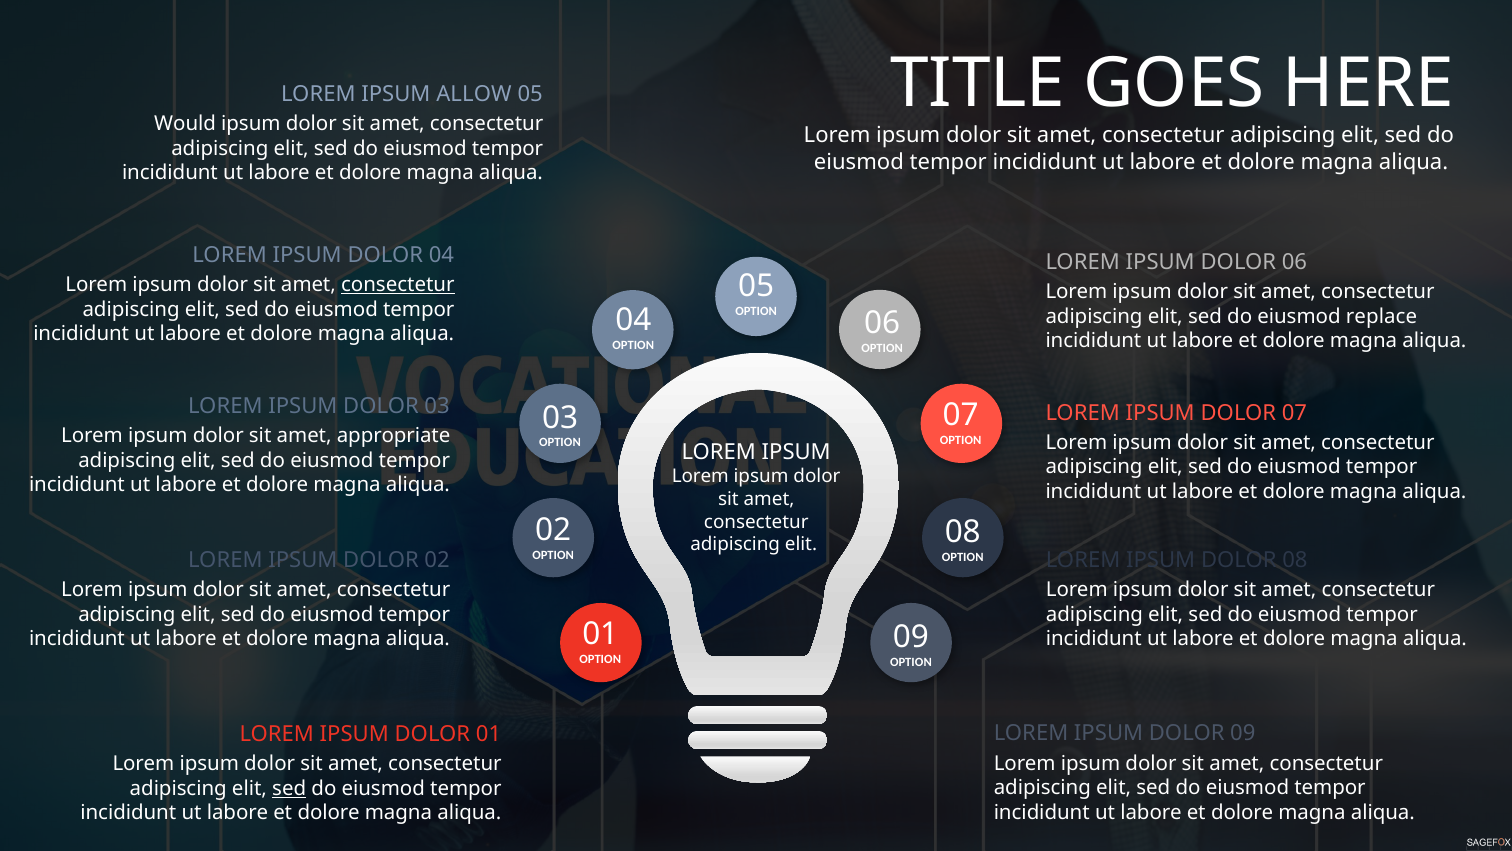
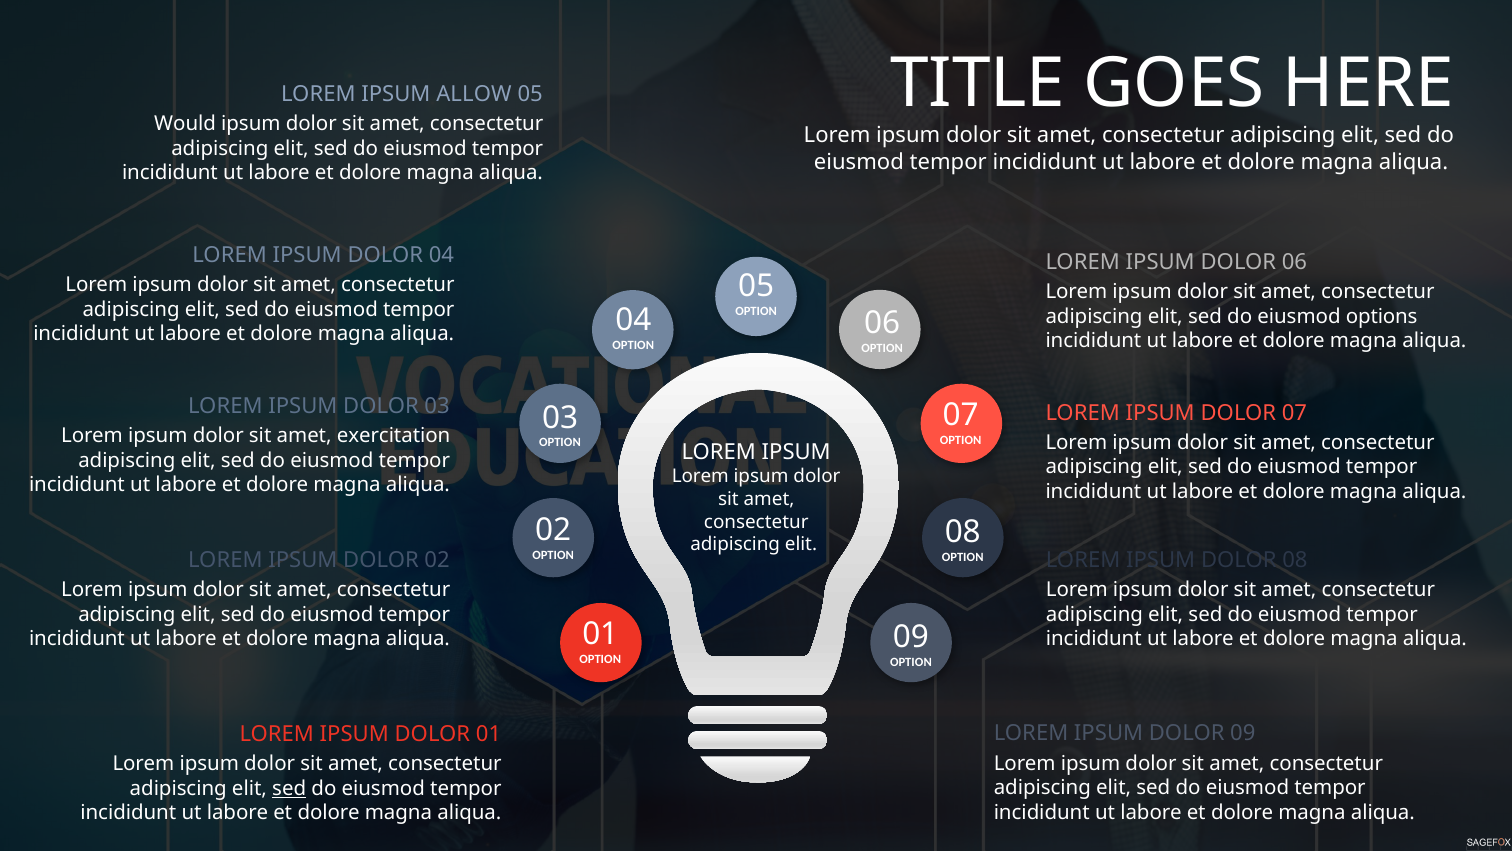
consectetur underline: present -> none (398, 285)
replace: replace -> options (1382, 316)
appropriate: appropriate -> exercitation (394, 436)
